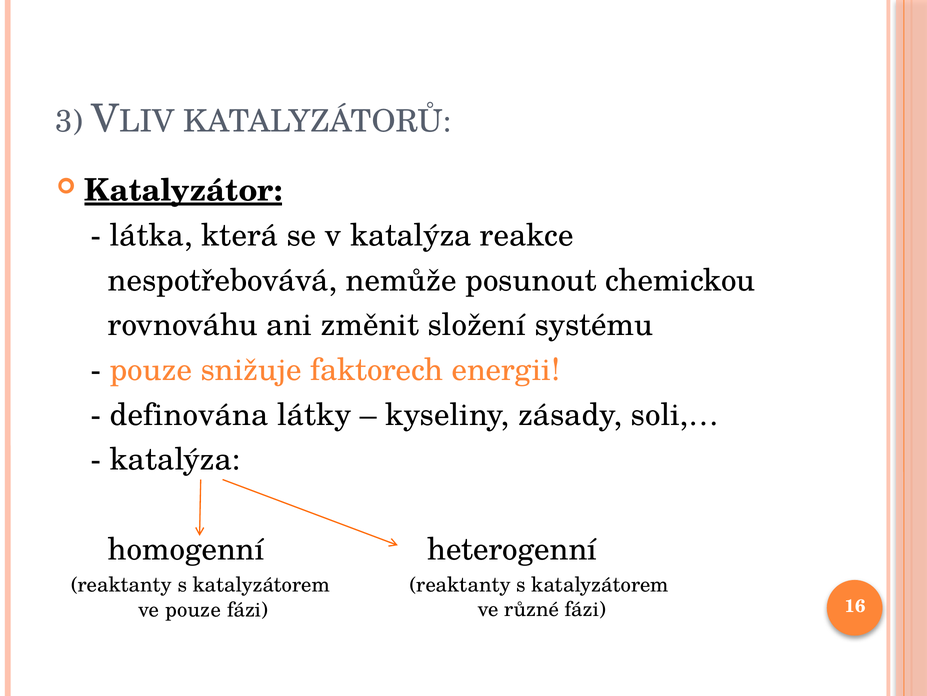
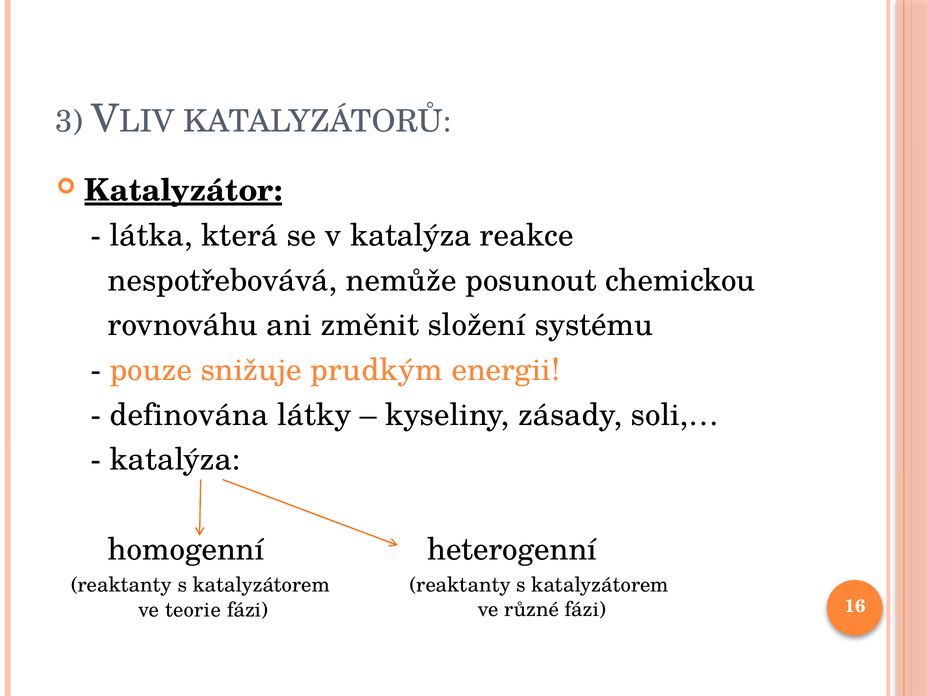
faktorech: faktorech -> prudkým (377, 370)
ve pouze: pouze -> teorie (193, 609)
